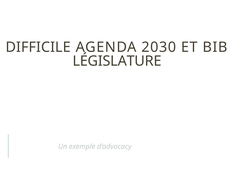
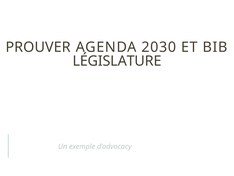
DIFFICILE: DIFFICILE -> PROUVER (38, 47)
